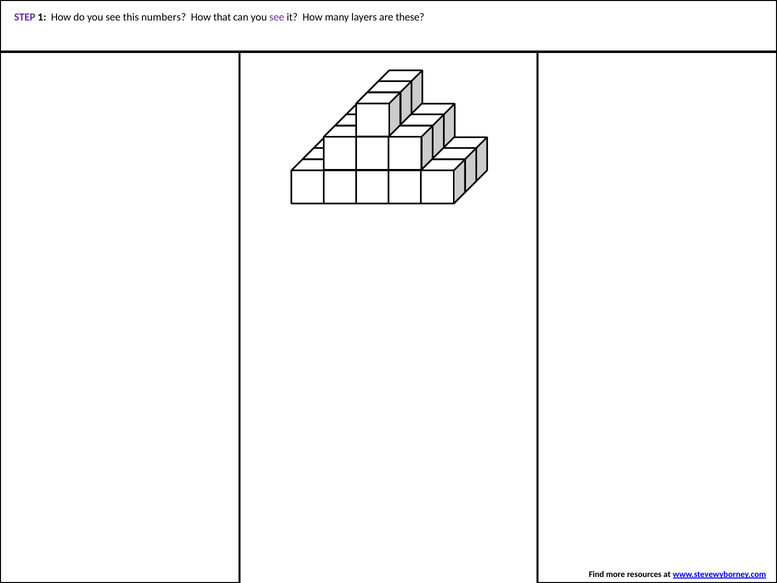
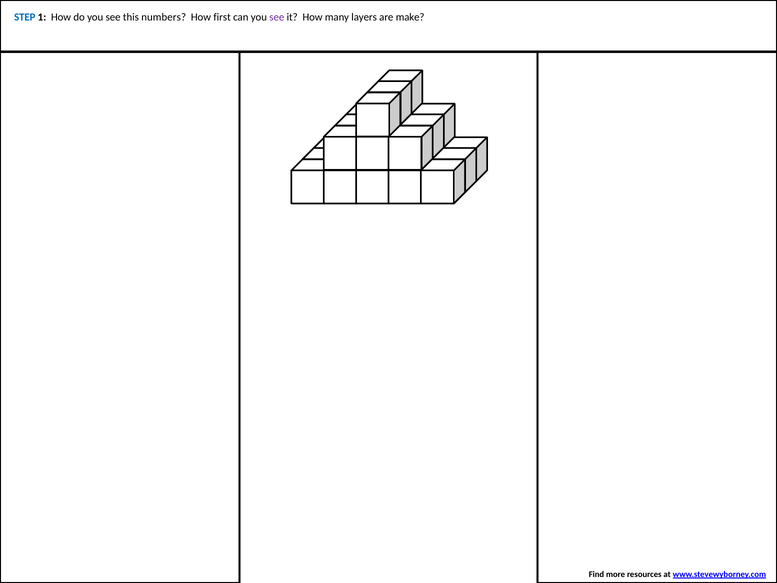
STEP colour: purple -> blue (25, 17)
that: that -> first (222, 17)
these: these -> make (410, 17)
